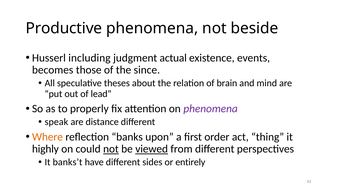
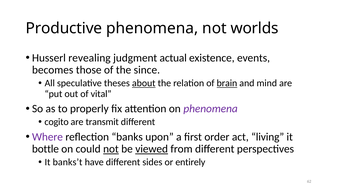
beside: beside -> worlds (255, 28)
including: including -> revealing (89, 58)
about underline: none -> present (144, 83)
brain underline: none -> present (227, 83)
lead: lead -> vital (101, 94)
speak: speak -> cogito (57, 122)
distance: distance -> transmit (102, 122)
Where colour: orange -> purple (47, 137)
thing: thing -> living (268, 137)
highly: highly -> bottle (45, 149)
